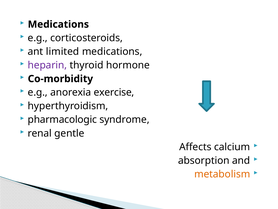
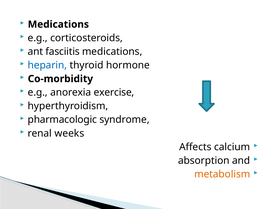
limited: limited -> fasciitis (63, 51)
heparin colour: purple -> blue (47, 65)
gentle: gentle -> weeks (69, 133)
